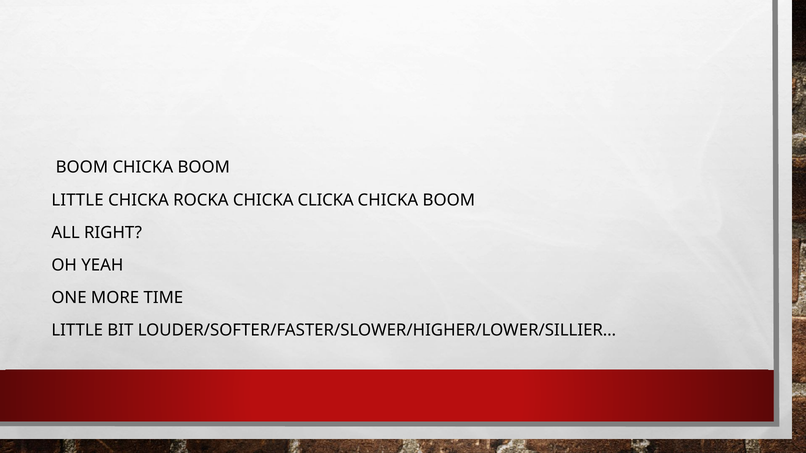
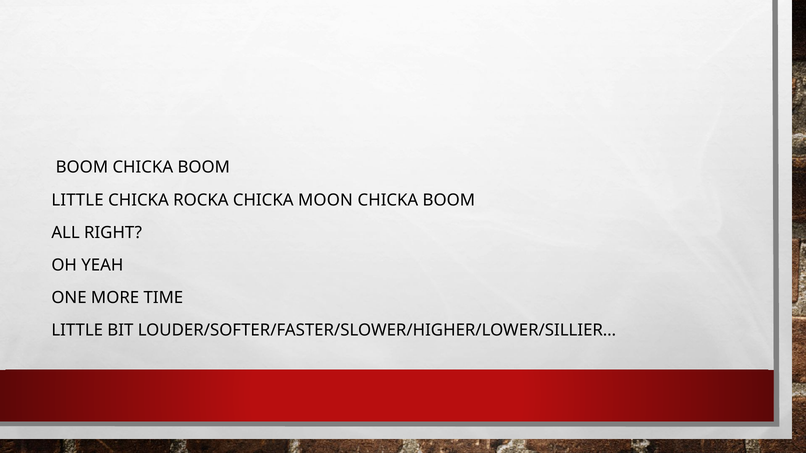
CLICKA: CLICKA -> MOON (325, 200)
